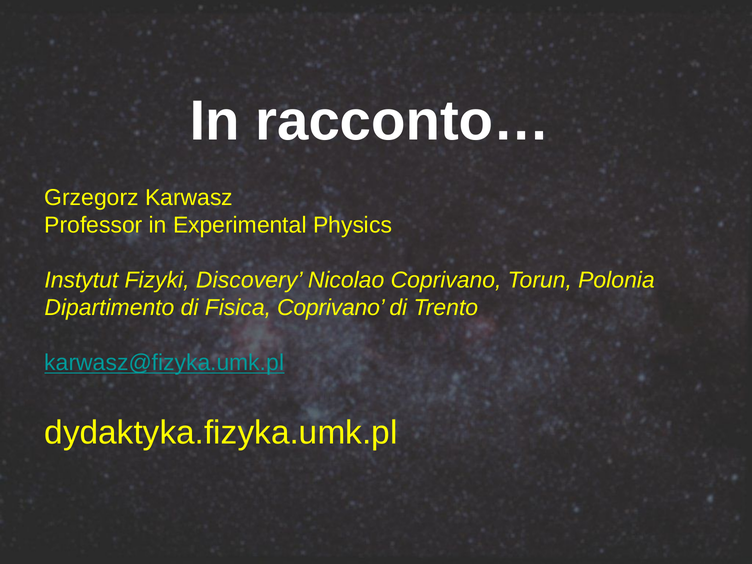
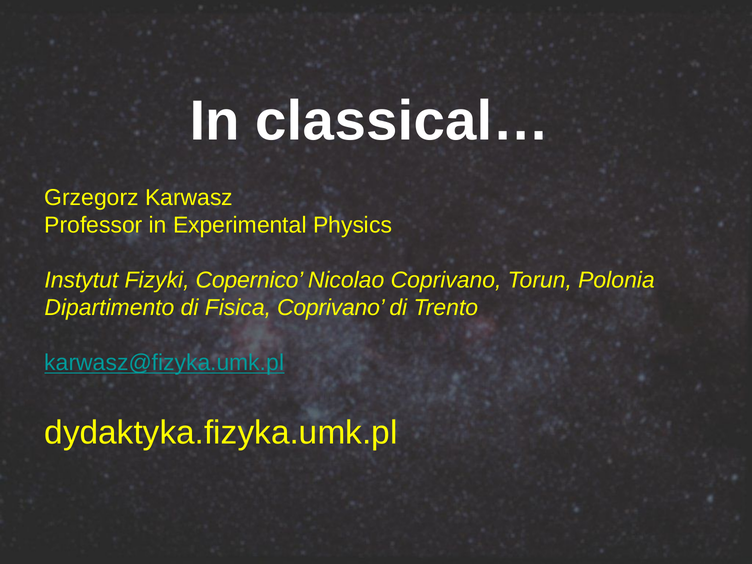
racconto…: racconto… -> classical… (402, 121)
Discovery: Discovery -> Copernico (249, 280)
